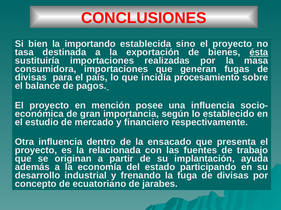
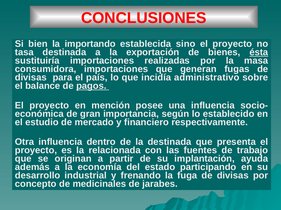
procesamiento: procesamiento -> administrativo (207, 78)
pagos underline: none -> present (91, 86)
la ensacado: ensacado -> destinada (170, 142)
ecuatoriano: ecuatoriano -> medicinales (99, 185)
